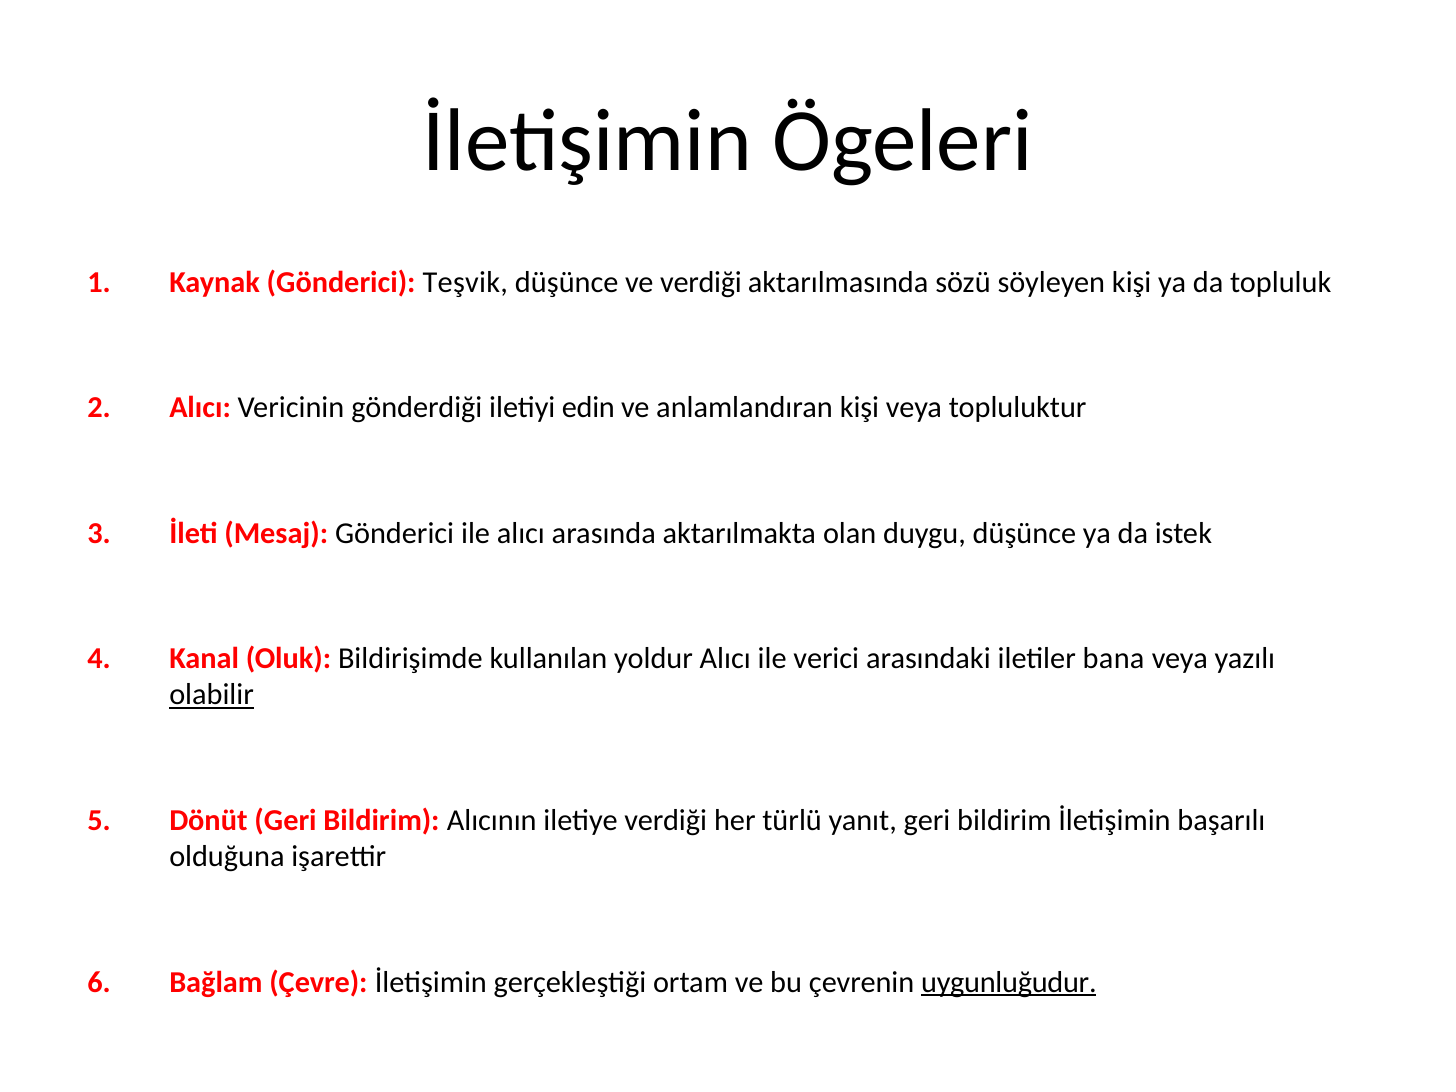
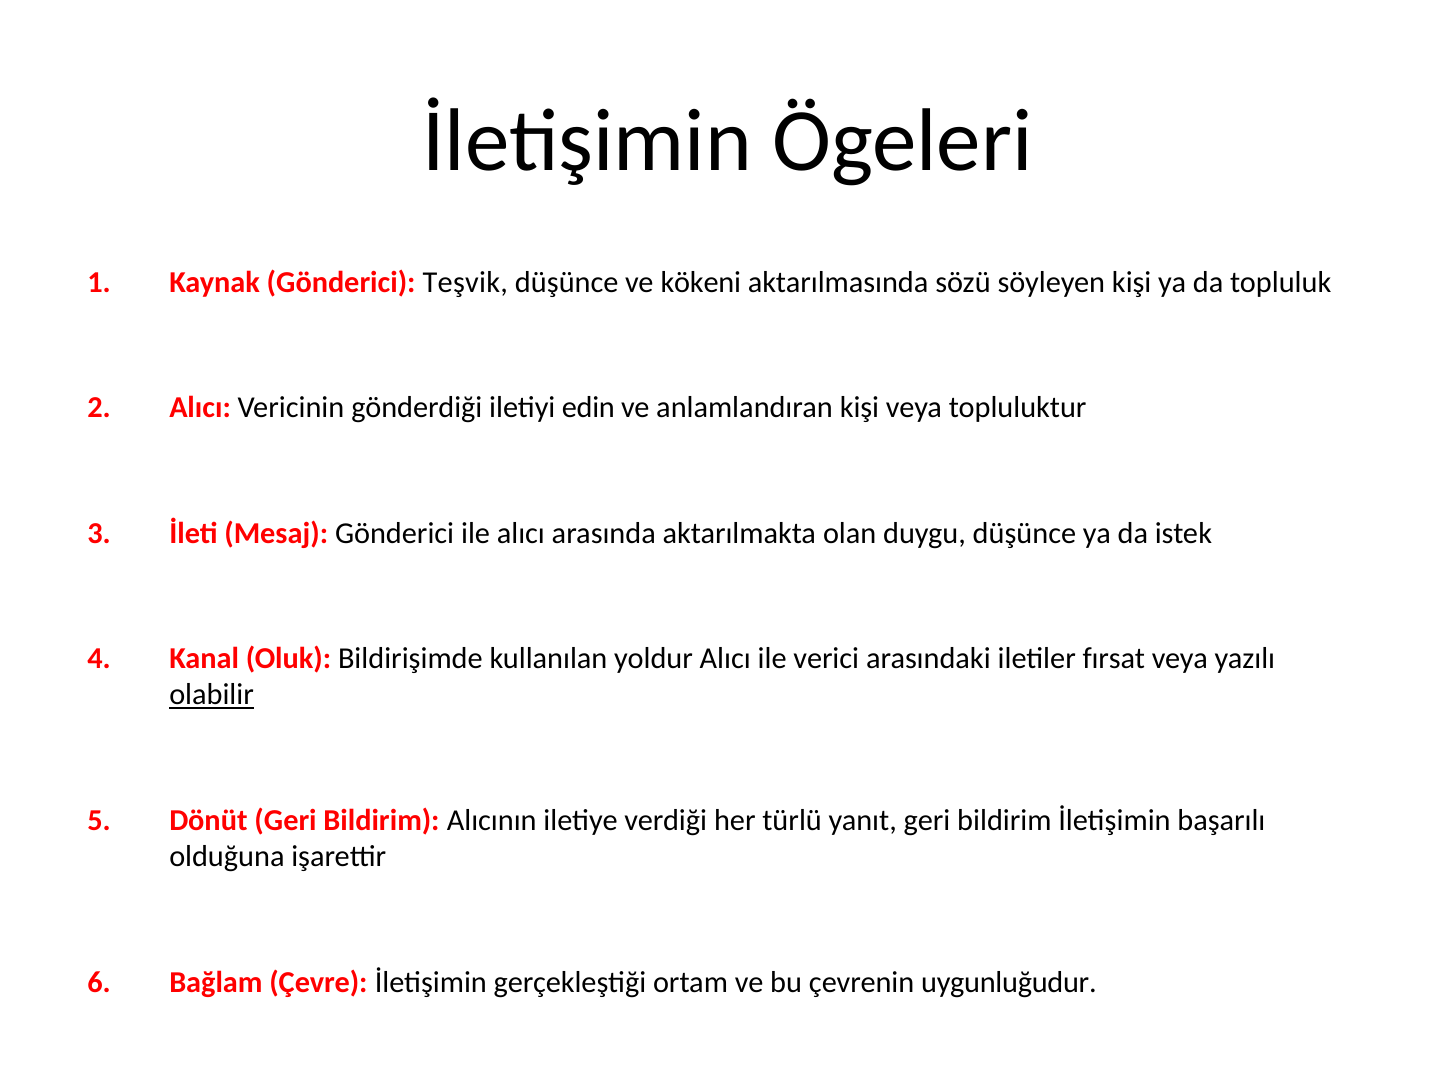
ve verdiği: verdiği -> kökeni (701, 282)
bana: bana -> fırsat (1114, 658)
uygunluğudur underline: present -> none (1009, 982)
